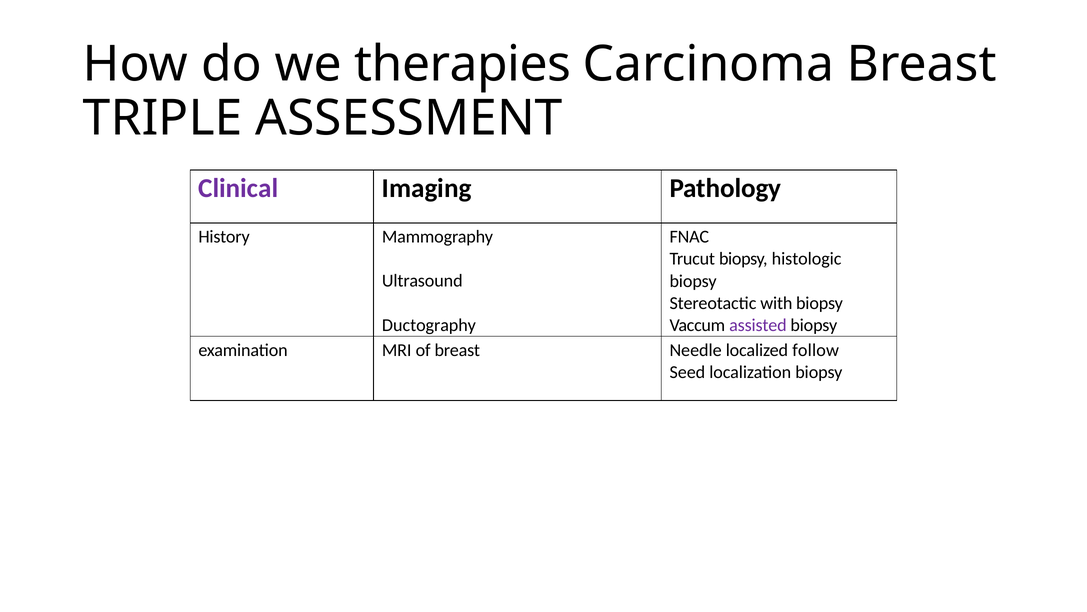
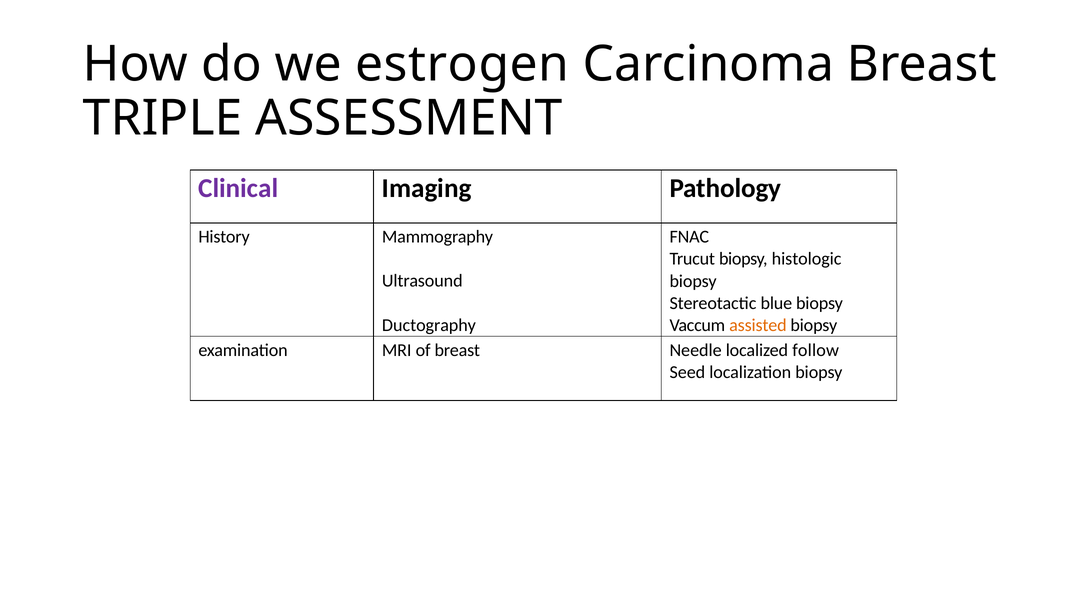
therapies: therapies -> estrogen (462, 64)
with: with -> blue (776, 303)
assisted colour: purple -> orange (758, 325)
